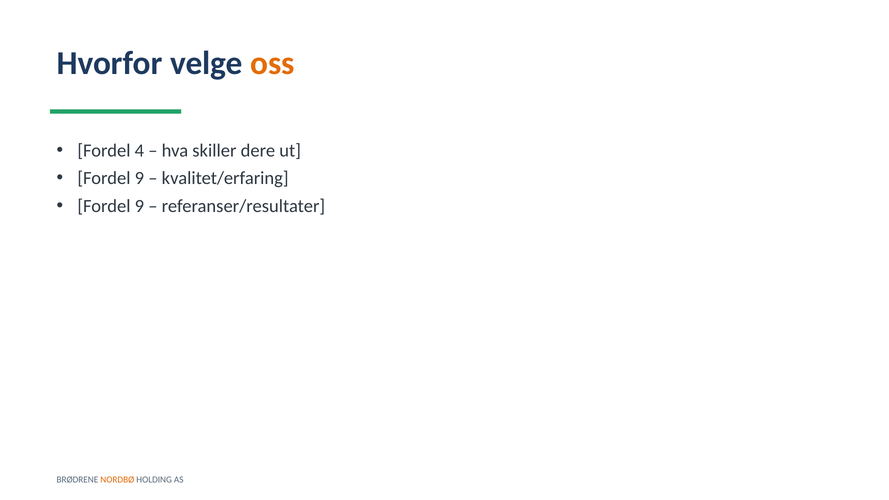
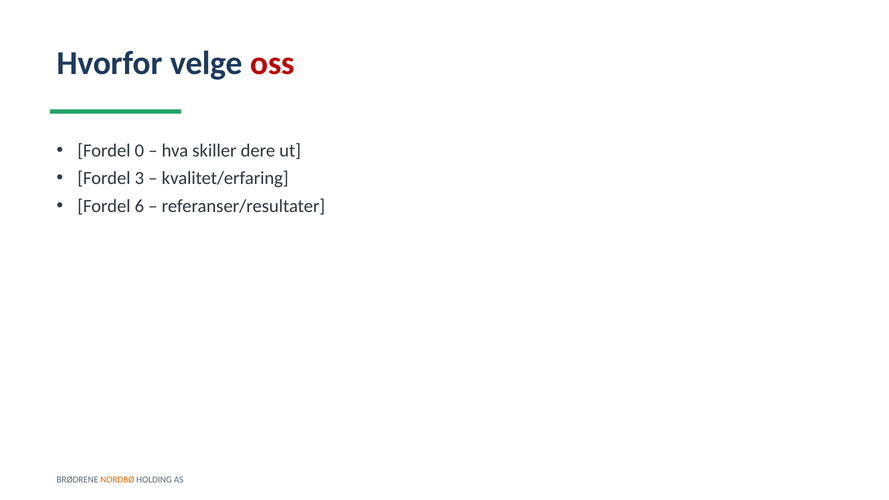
oss colour: orange -> red (272, 63)
4: 4 -> 0 (139, 151)
9: 9 -> 3 (139, 178)
9: 9 -> 6 (139, 206)
